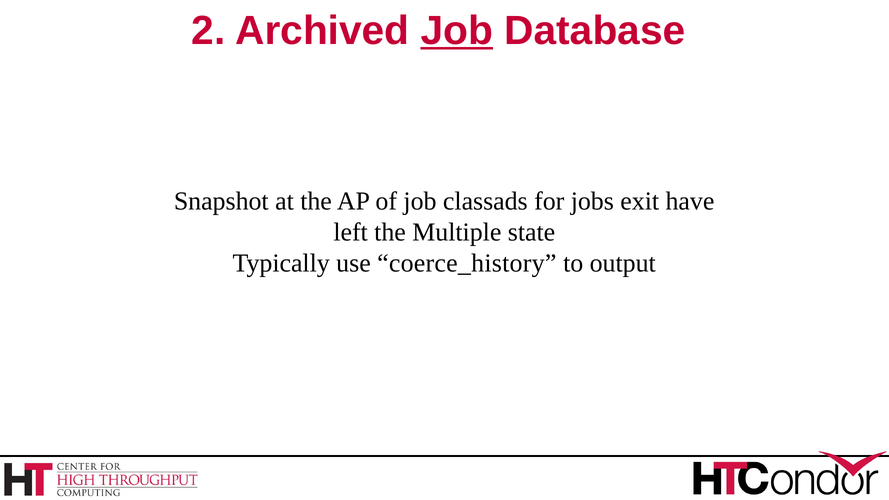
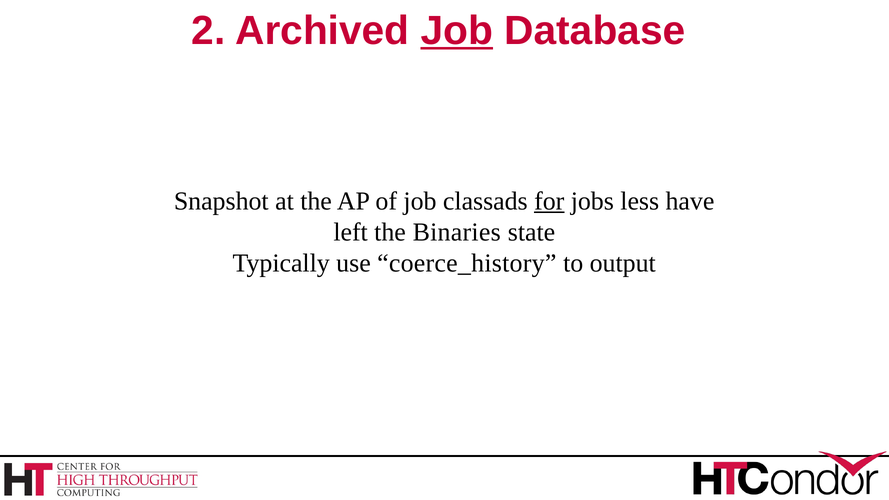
for underline: none -> present (549, 201)
exit: exit -> less (640, 201)
Multiple: Multiple -> Binaries (457, 232)
